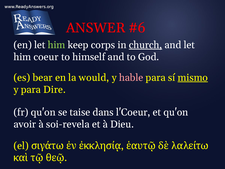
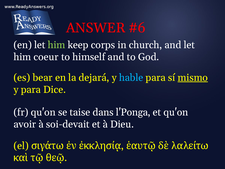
church underline: present -> none (145, 45)
would: would -> dejará (94, 77)
hable colour: pink -> light blue (131, 77)
Dire: Dire -> Dice (55, 89)
l'Coeur: l'Coeur -> l'Ponga (133, 112)
soi-revela: soi-revela -> soi-devait (68, 124)
